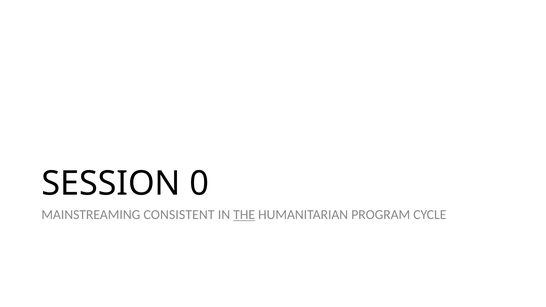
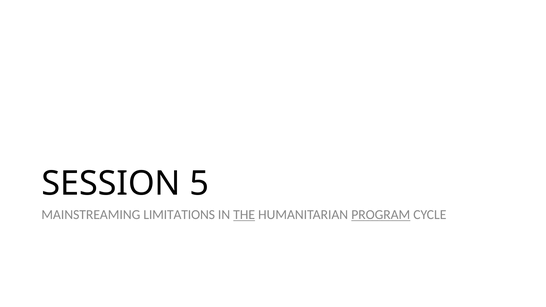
0: 0 -> 5 (199, 184)
CONSISTENT: CONSISTENT -> LIMITATIONS (179, 215)
PROGRAM underline: none -> present (381, 215)
